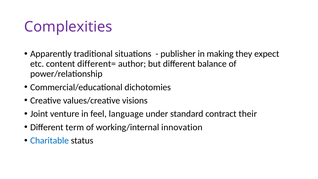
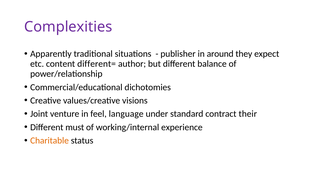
making: making -> around (220, 54)
term: term -> must (75, 127)
innovation: innovation -> experience (182, 127)
Charitable colour: blue -> orange (50, 140)
